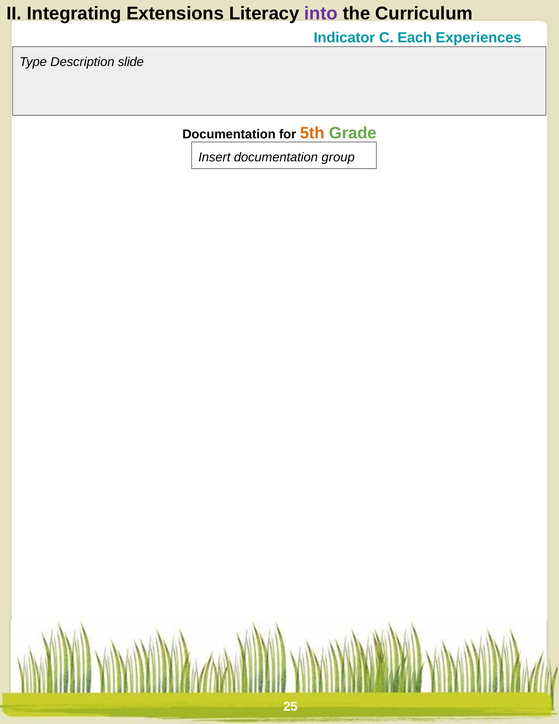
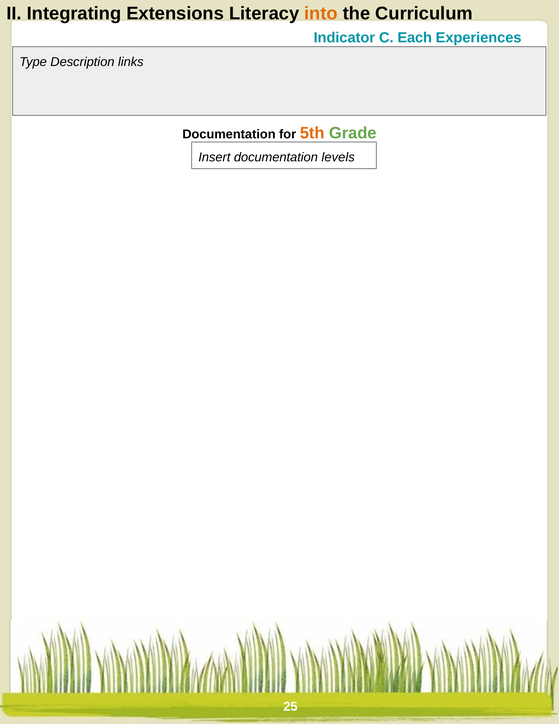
into colour: purple -> orange (321, 13)
slide: slide -> links (131, 62)
group: group -> levels (338, 157)
